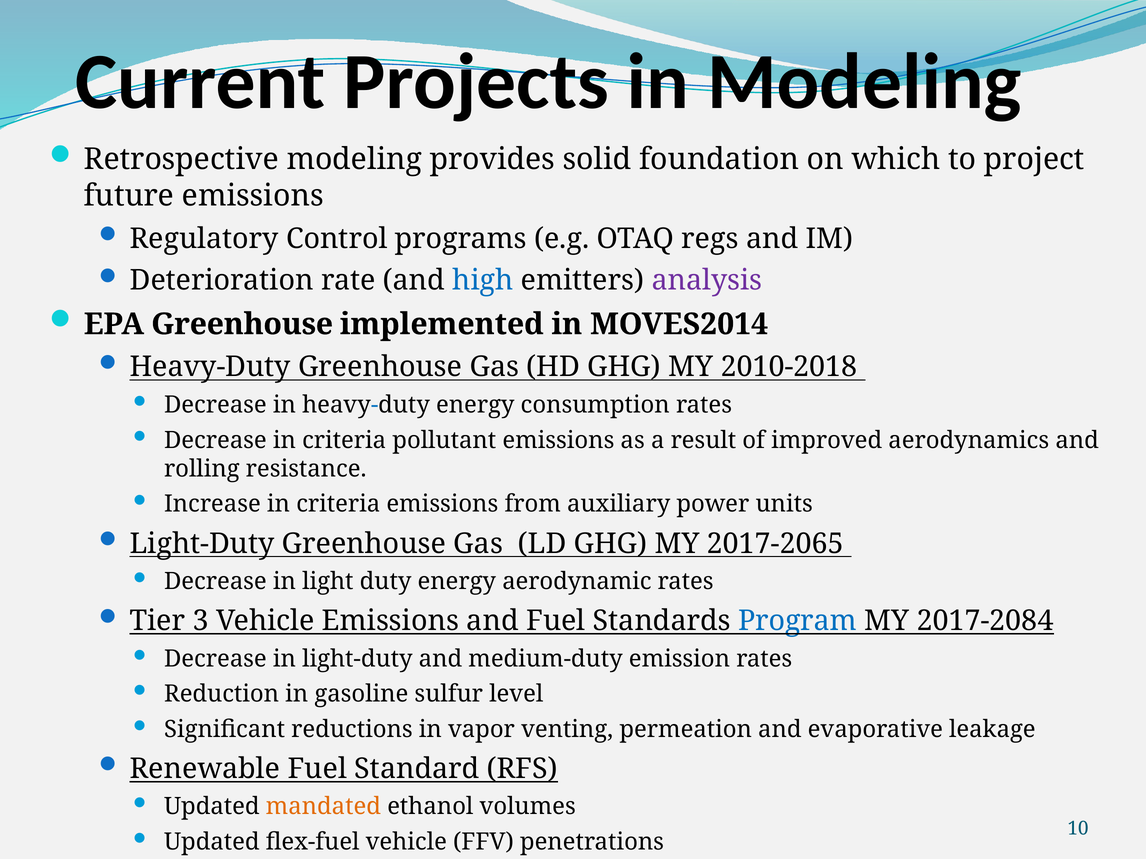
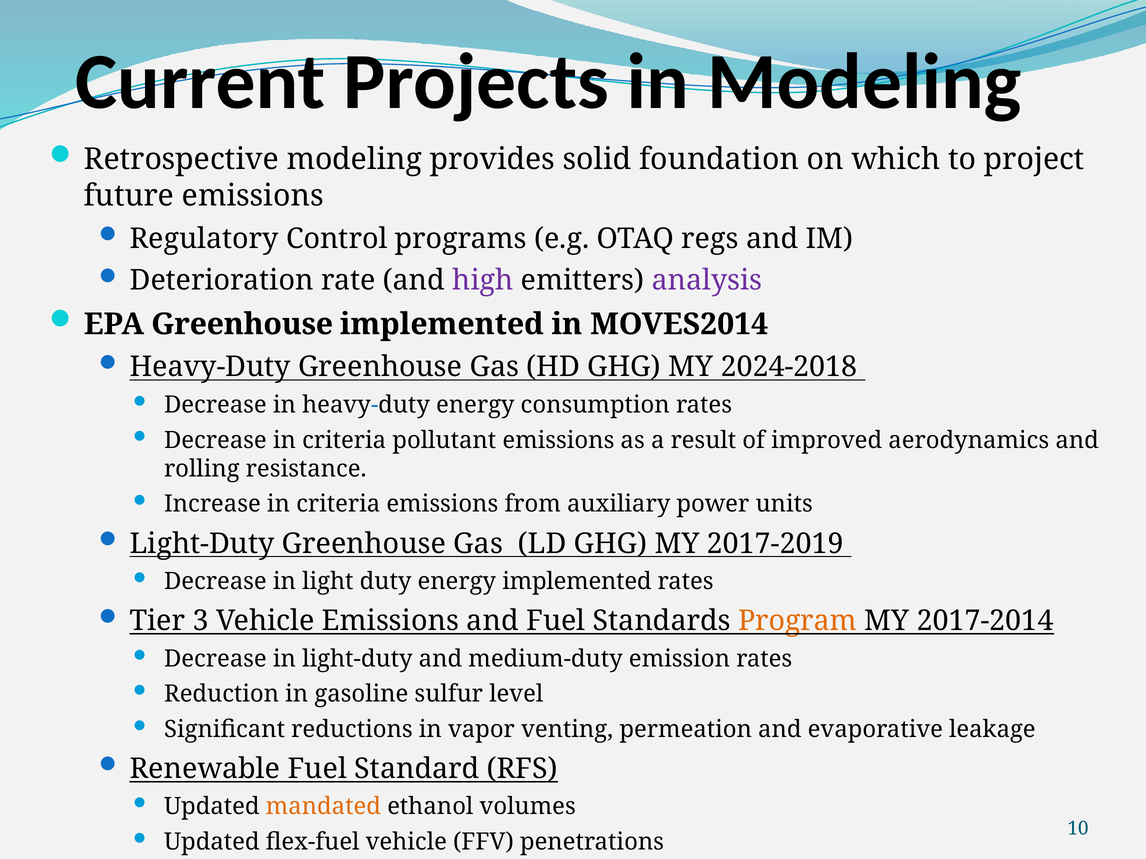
high colour: blue -> purple (483, 281)
2010-2018: 2010-2018 -> 2024-2018 (789, 367)
2017-2065: 2017-2065 -> 2017-2019 (775, 544)
energy aerodynamic: aerodynamic -> implemented (577, 582)
Program colour: blue -> orange (798, 621)
2017-2084: 2017-2084 -> 2017-2014 (985, 621)
